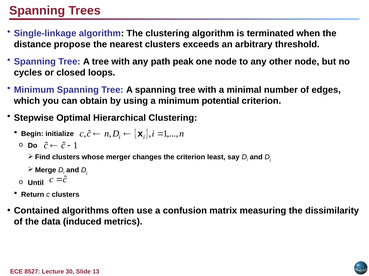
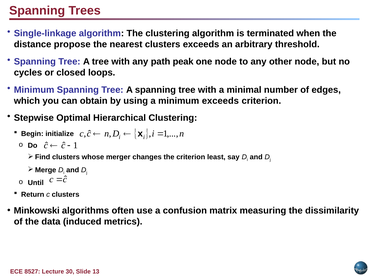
minimum potential: potential -> exceeds (220, 101)
Contained: Contained -> Minkowski (37, 211)
